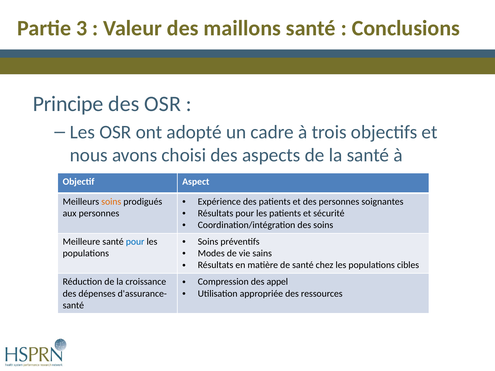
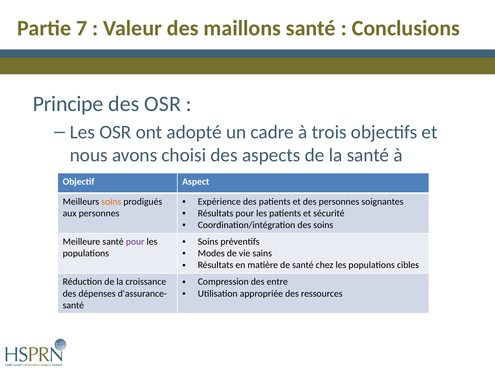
Partie 3: 3 -> 7 (82, 28)
pour colour: blue -> purple (135, 242)
appel: appel -> entre (277, 282)
